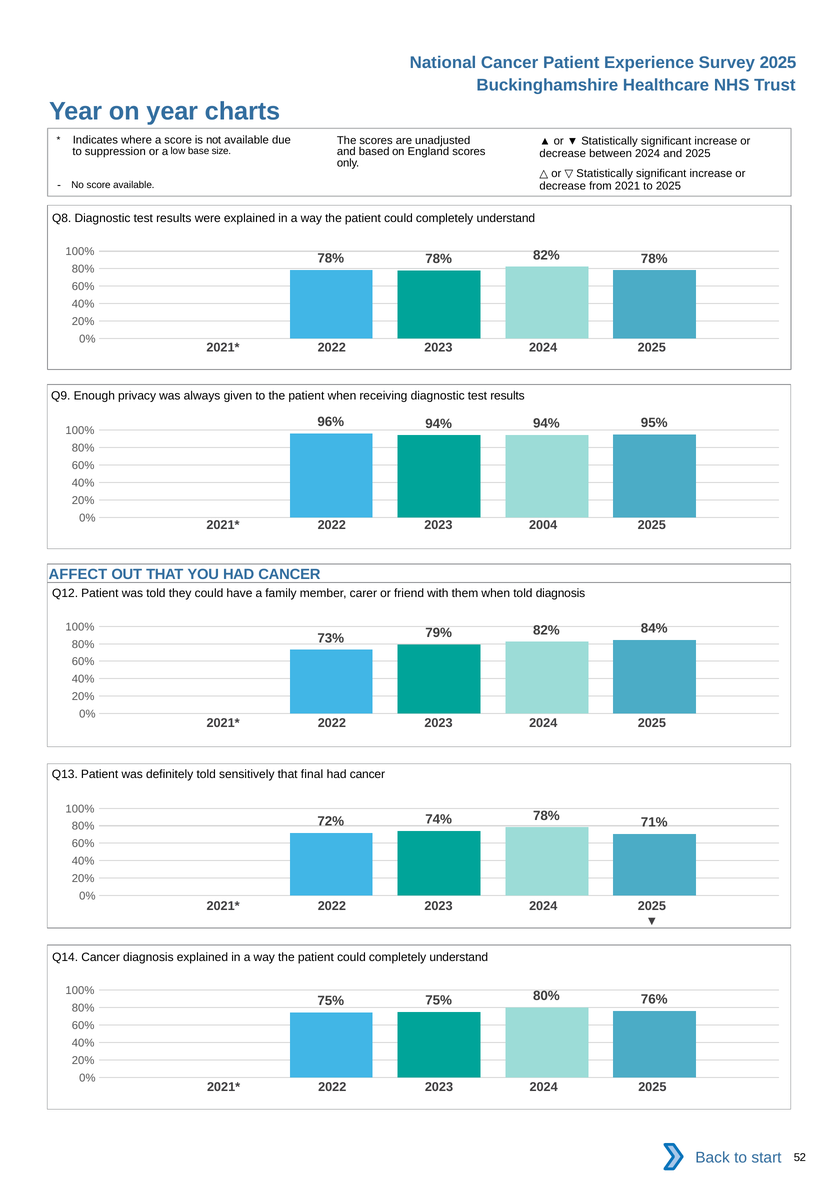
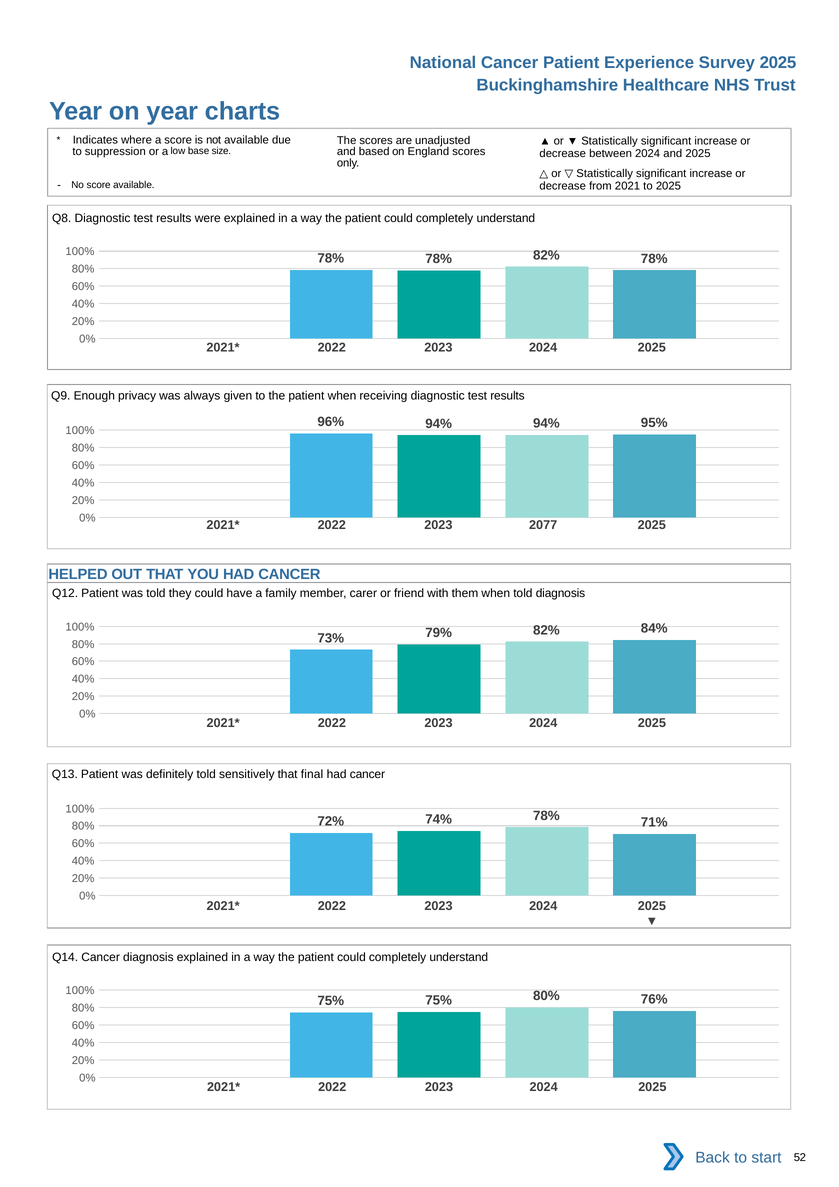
2004: 2004 -> 2077 (543, 525)
AFFECT: AFFECT -> HELPED (78, 575)
